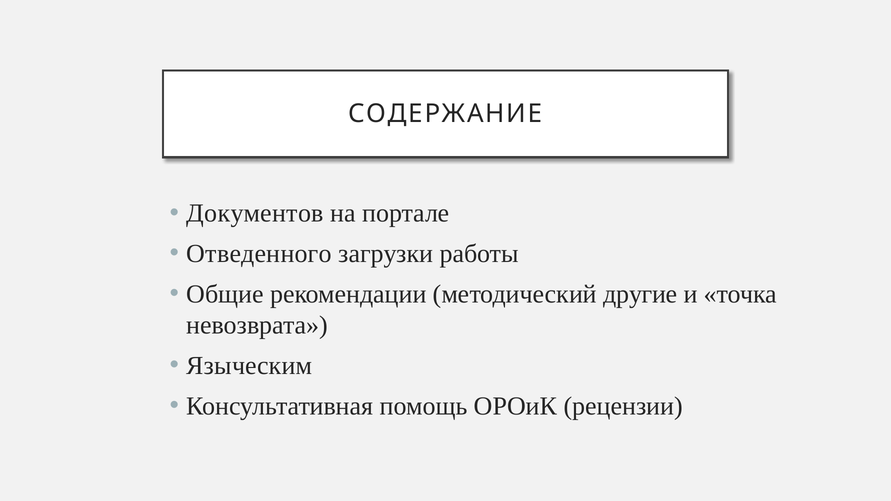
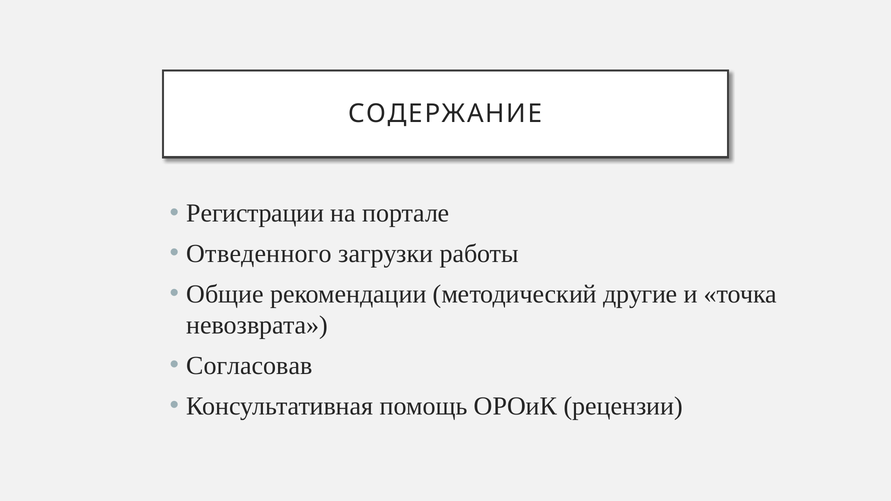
Документов: Документов -> Регистрации (255, 213)
Языческим: Языческим -> Согласовав (249, 366)
